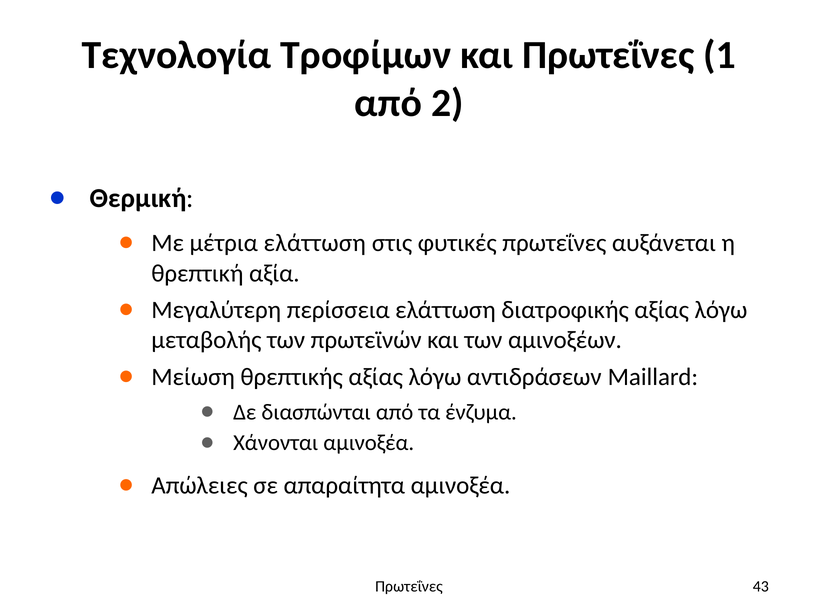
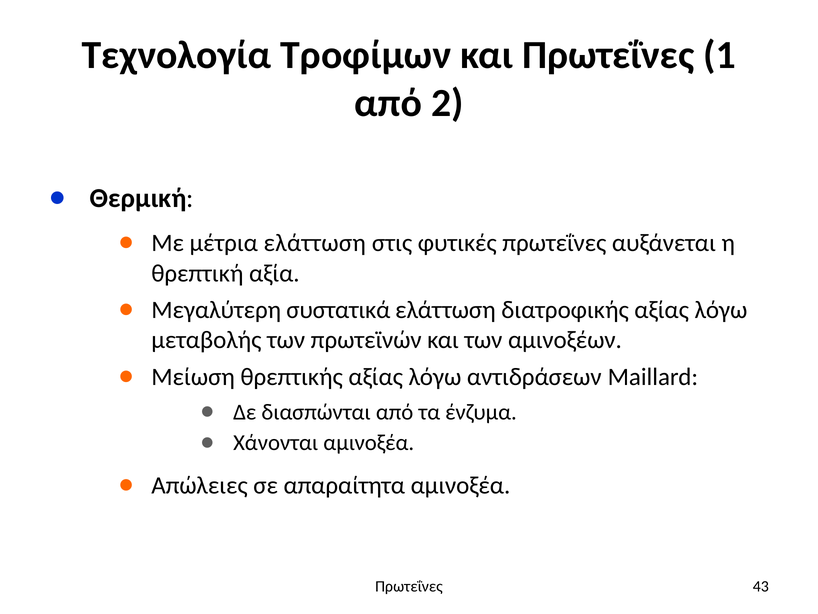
περίσσεια: περίσσεια -> συστατικά (338, 310)
